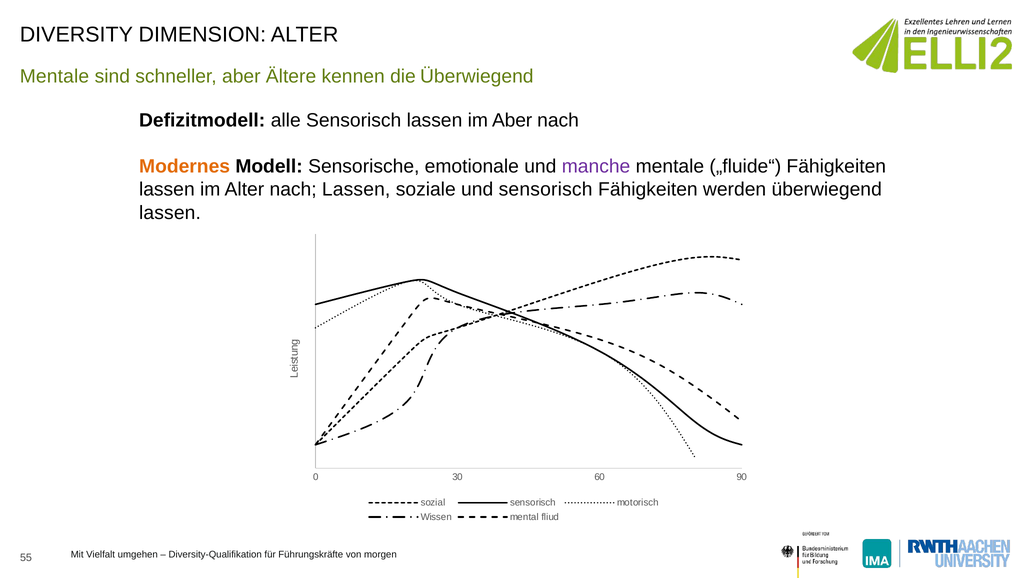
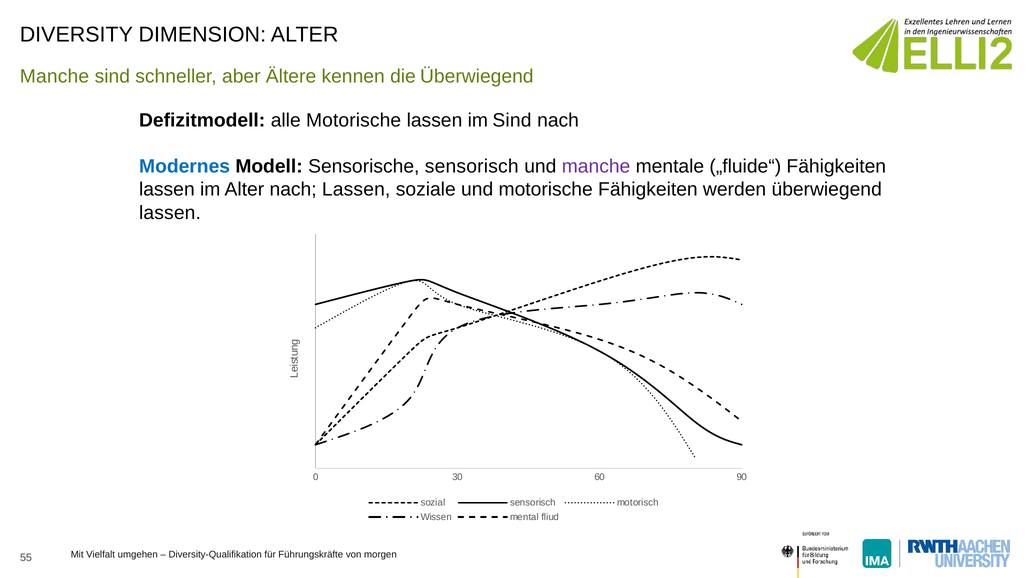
Mentale: Mentale -> Manche (54, 76)
alle Sensorisch: Sensorisch -> Motorische (354, 120)
im Aber: Aber -> Sind (512, 120)
Modernes colour: orange -> blue (185, 167)
Sensorische emotionale: emotionale -> sensorisch (472, 167)
und sensorisch: sensorisch -> motorische (546, 190)
